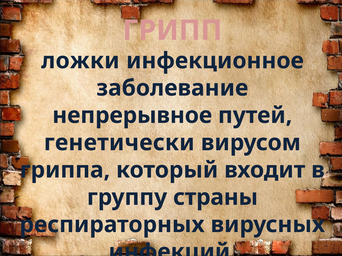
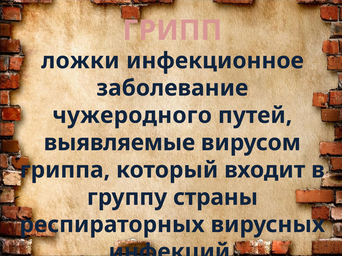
непрерывное: непрерывное -> чужеродного (132, 116)
генетически: генетически -> выявляемые (119, 143)
